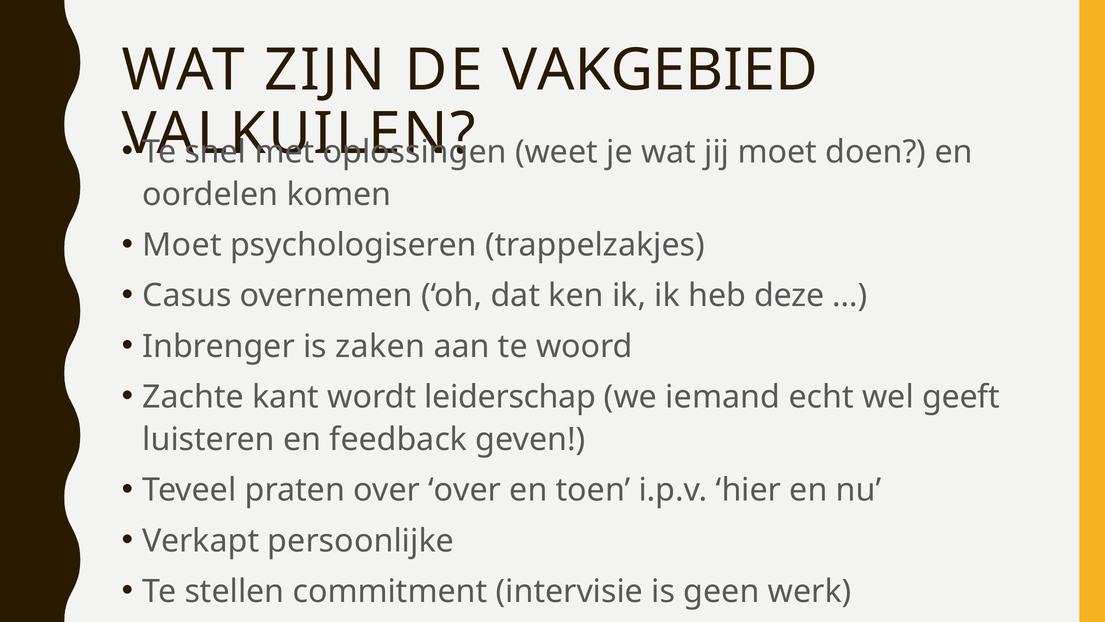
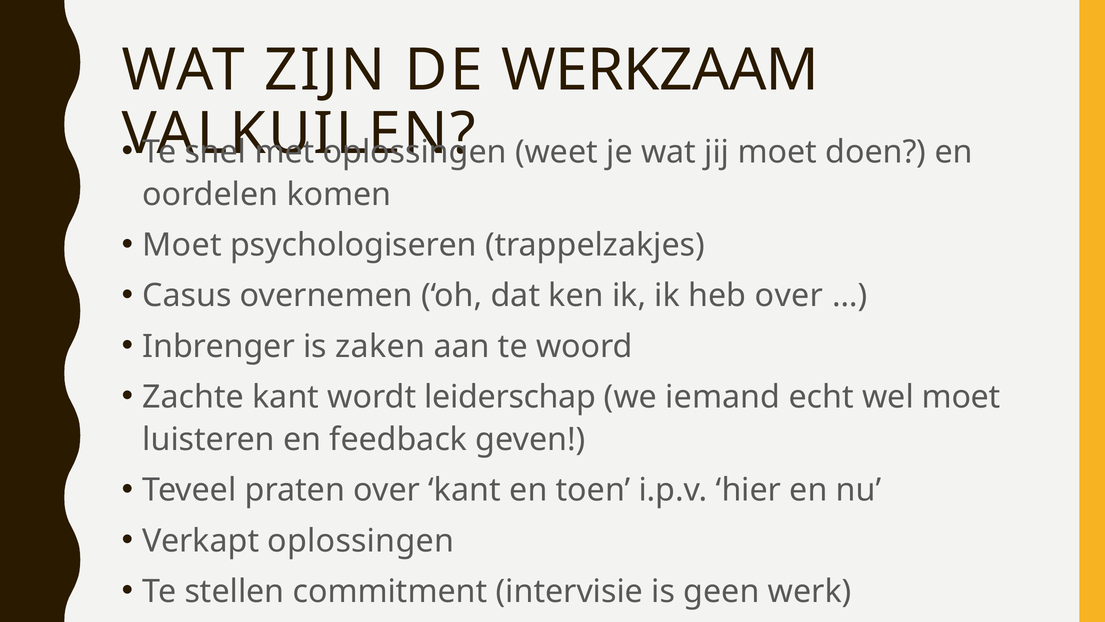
VAKGEBIED: VAKGEBIED -> WERKZAAM (660, 70)
heb deze: deze -> over (789, 296)
wel geeft: geeft -> moet (961, 397)
over over: over -> kant (465, 490)
Verkapt persoonlijke: persoonlijke -> oplossingen (361, 541)
